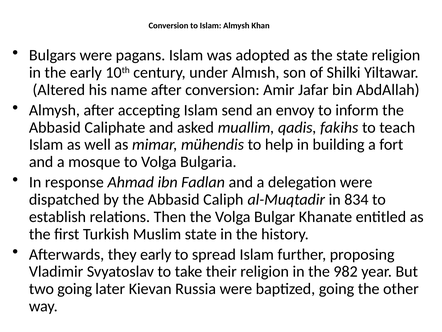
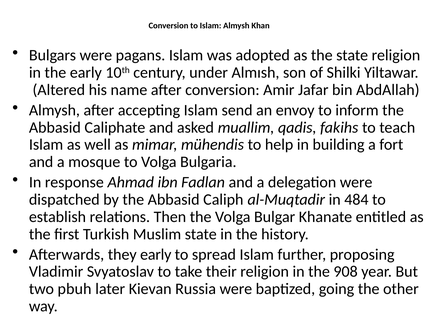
834: 834 -> 484 (356, 199)
982: 982 -> 908 (346, 271)
two going: going -> pbuh (75, 288)
